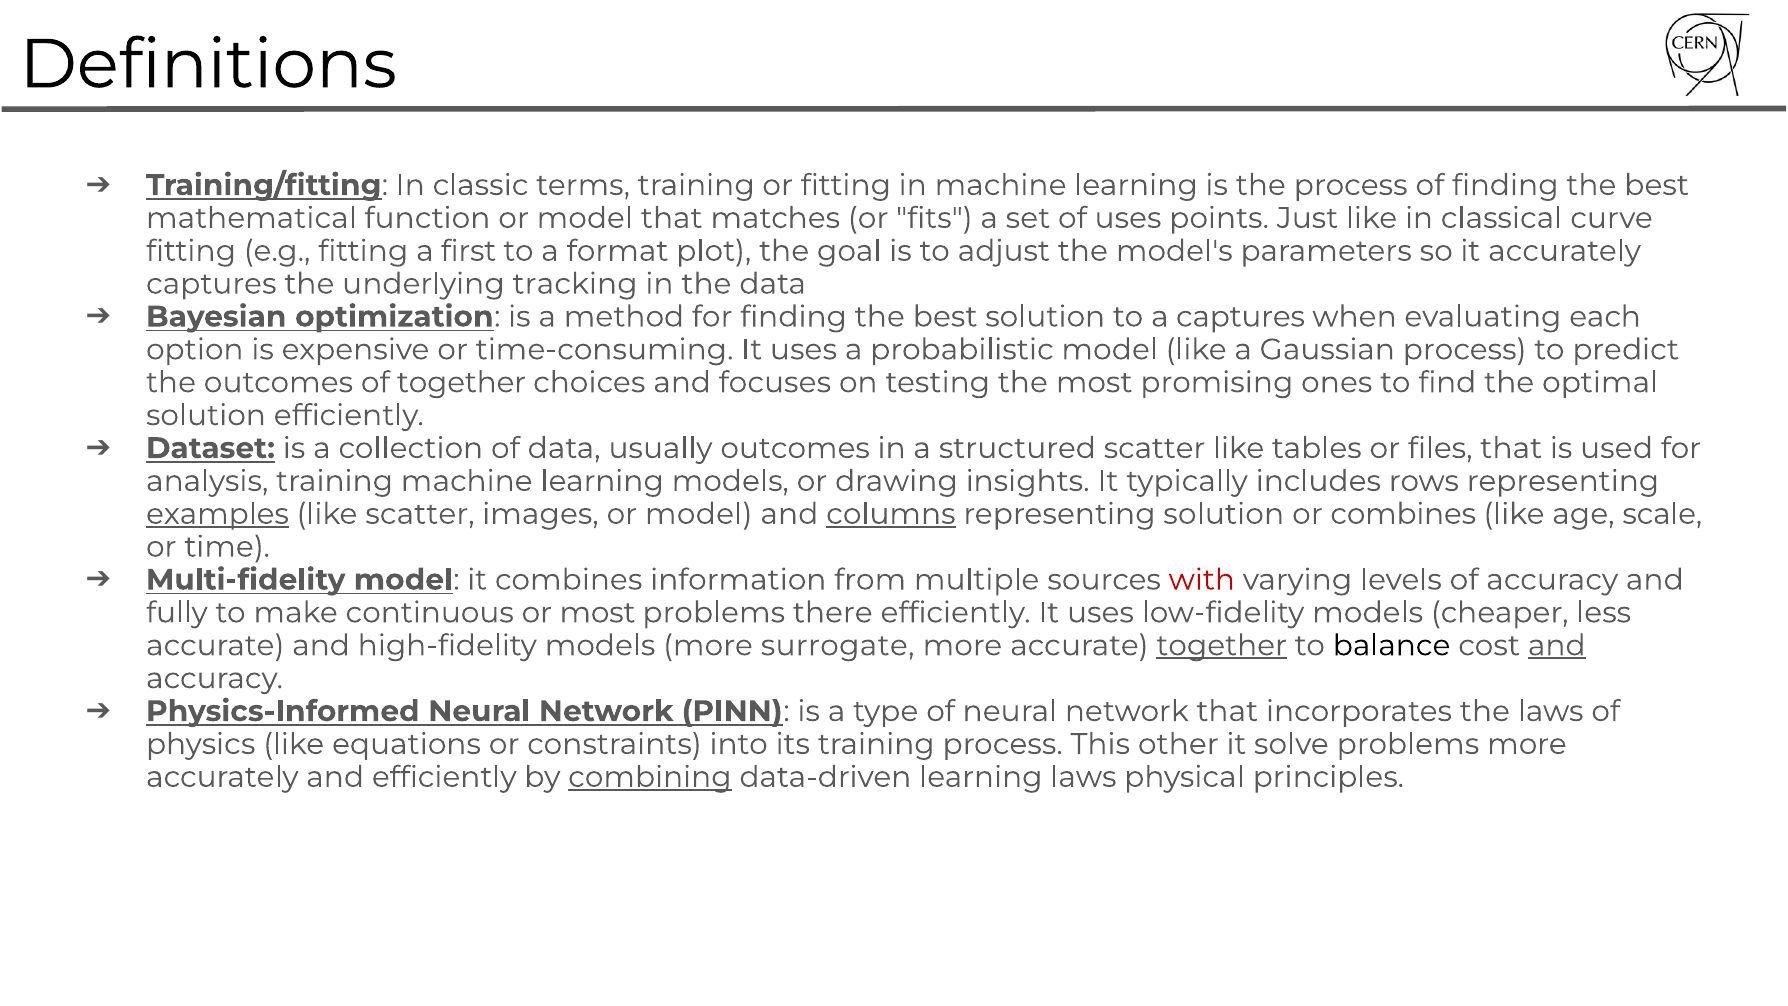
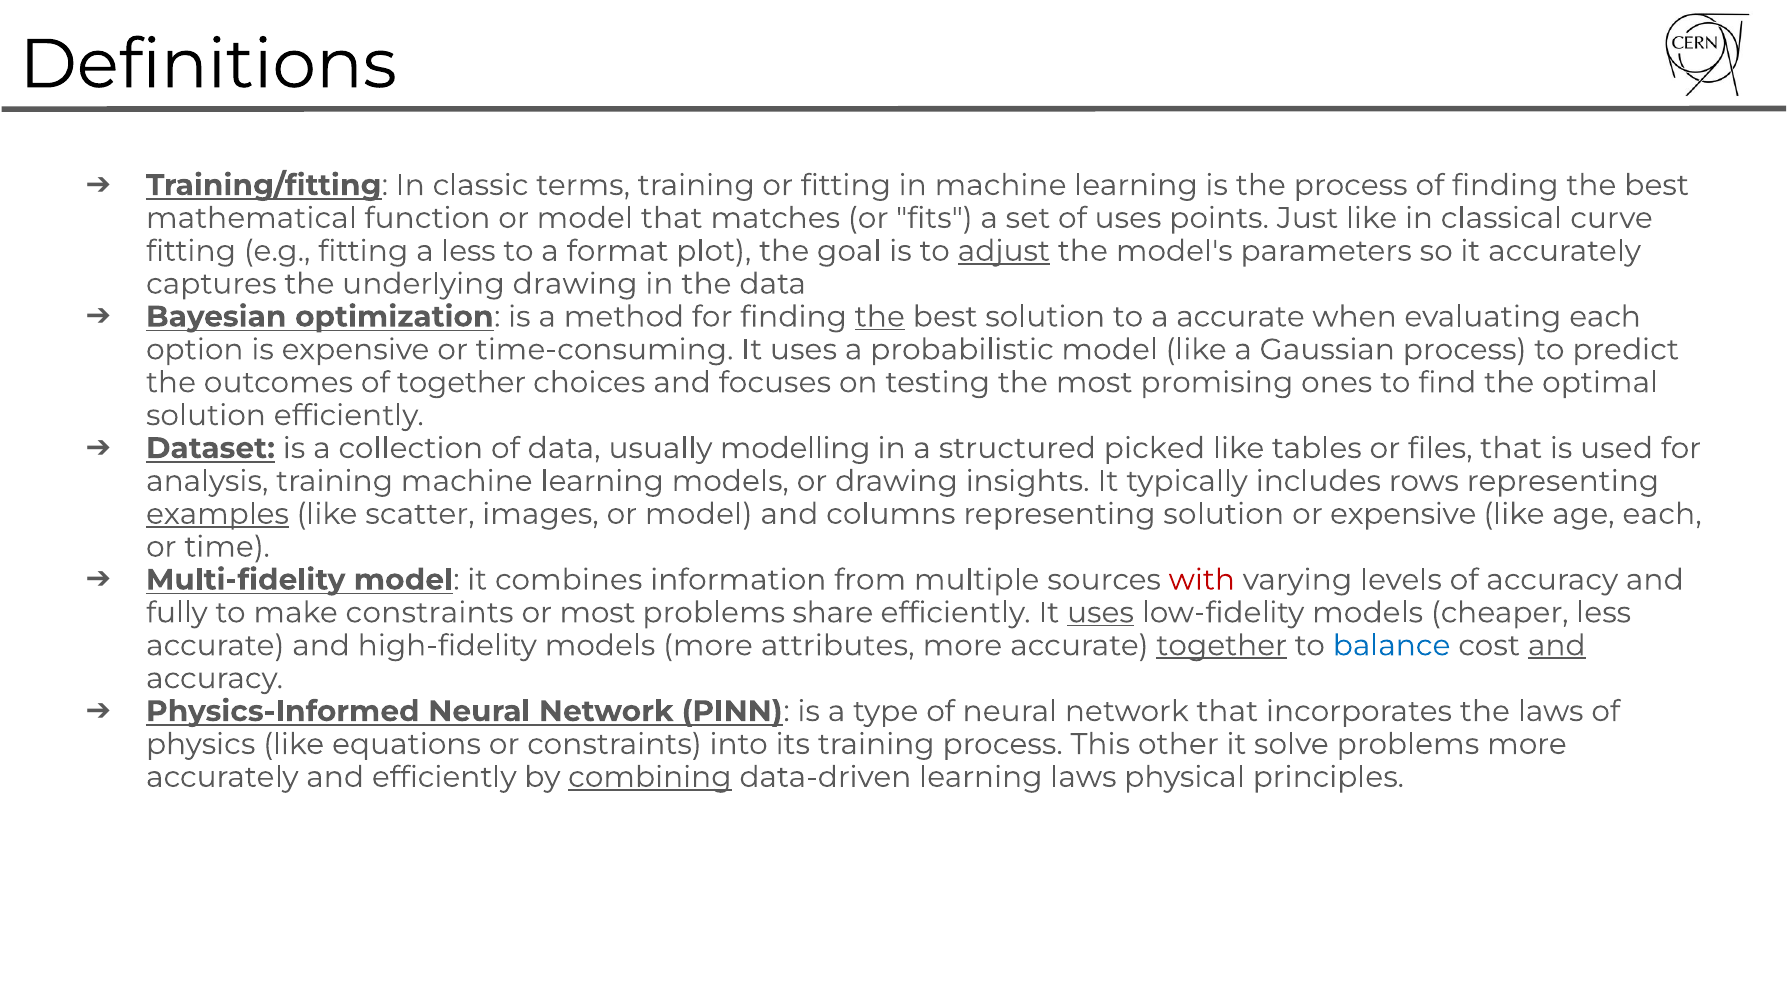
a first: first -> less (469, 251)
adjust underline: none -> present (1004, 251)
underlying tracking: tracking -> drawing (575, 284)
the underline: none -> present (880, 317)
a captures: captures -> accurate (1240, 317)
usually outcomes: outcomes -> modelling (795, 448)
structured scatter: scatter -> picked (1154, 448)
columns underline: present -> none (891, 514)
or combines: combines -> expensive (1403, 514)
age scale: scale -> each (1662, 514)
make continuous: continuous -> constraints (430, 613)
there: there -> share (833, 613)
uses underline: none -> present (1100, 613)
surrogate: surrogate -> attributes (838, 645)
balance colour: black -> blue (1392, 645)
